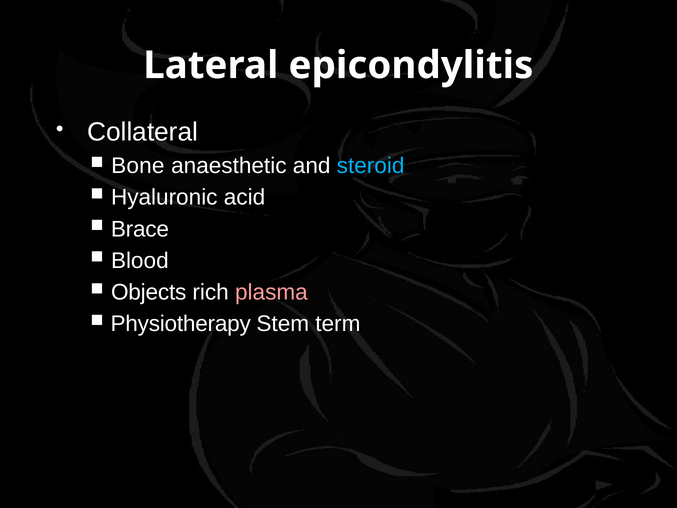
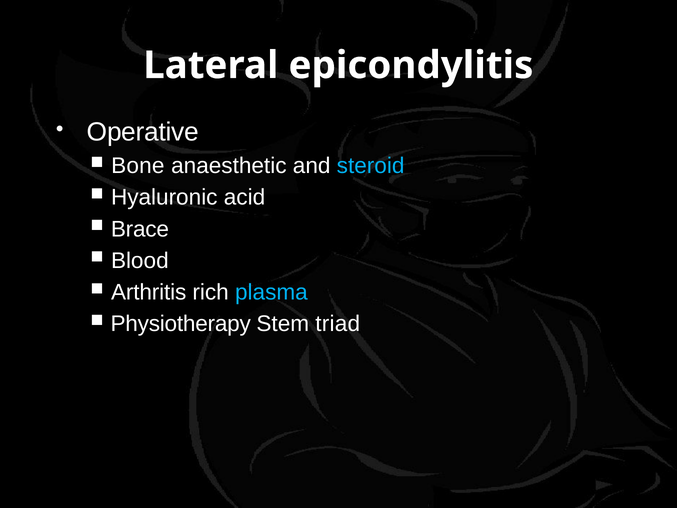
Collateral: Collateral -> Operative (143, 132)
Objects: Objects -> Arthritis (149, 292)
plasma colour: pink -> light blue (271, 292)
term: term -> triad (338, 324)
